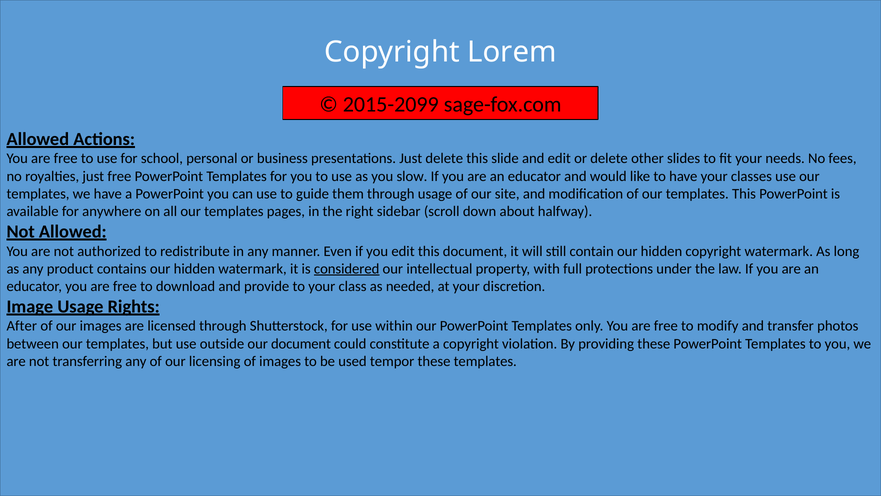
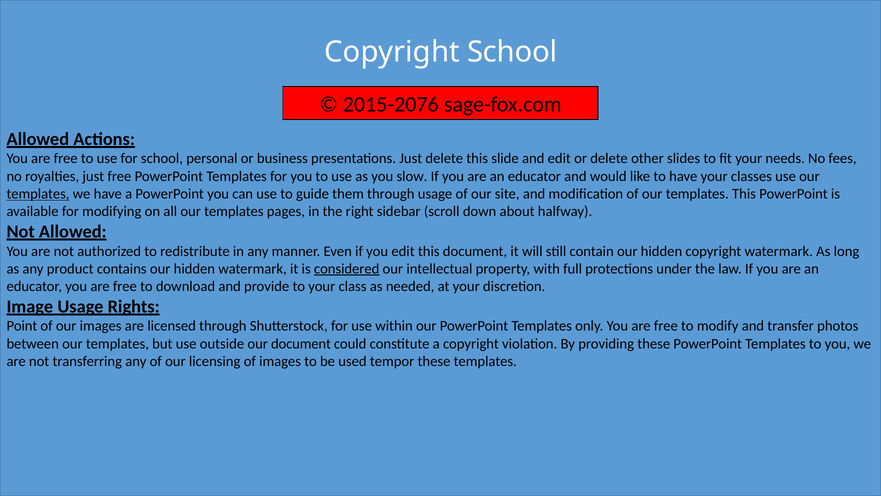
Copyright Lorem: Lorem -> School (512, 52)
2015-2099: 2015-2099 -> 2015-2076 (391, 105)
templates underline: none -> present (38, 194)
anywhere: anywhere -> modifying (112, 211)
After: After -> Point (22, 326)
